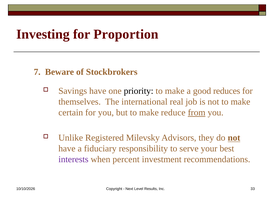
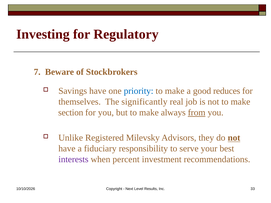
Proportion: Proportion -> Regulatory (126, 34)
priority colour: black -> blue (139, 91)
international: international -> significantly (144, 102)
certain: certain -> section (71, 113)
reduce: reduce -> always (173, 113)
